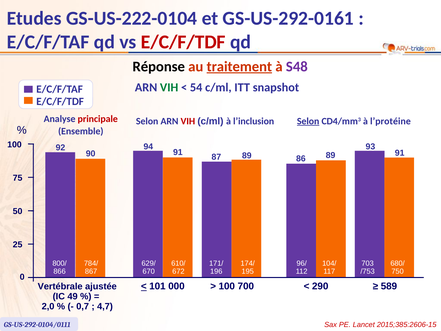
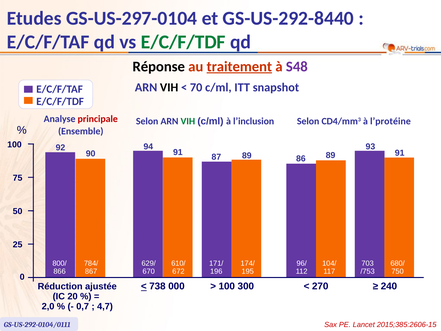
GS-US-222-0104: GS-US-222-0104 -> GS-US-297-0104 (132, 18)
GS-US-292-0161: GS-US-292-0161 -> GS-US-292-8440 (288, 18)
E/C/F/TDF colour: red -> green (183, 42)
VIH colour: green -> black (169, 87)
54: 54 -> 70 (196, 87)
VIH colour: red -> green (188, 121)
Selon underline: present -> none (308, 121)
101: 101 -> 738 (157, 286)
700: 700 -> 300 (246, 286)
290: 290 -> 270 (320, 286)
589: 589 -> 240 (389, 286)
Vertébrale: Vertébrale -> Réduction (60, 286)
49: 49 -> 20 (73, 296)
